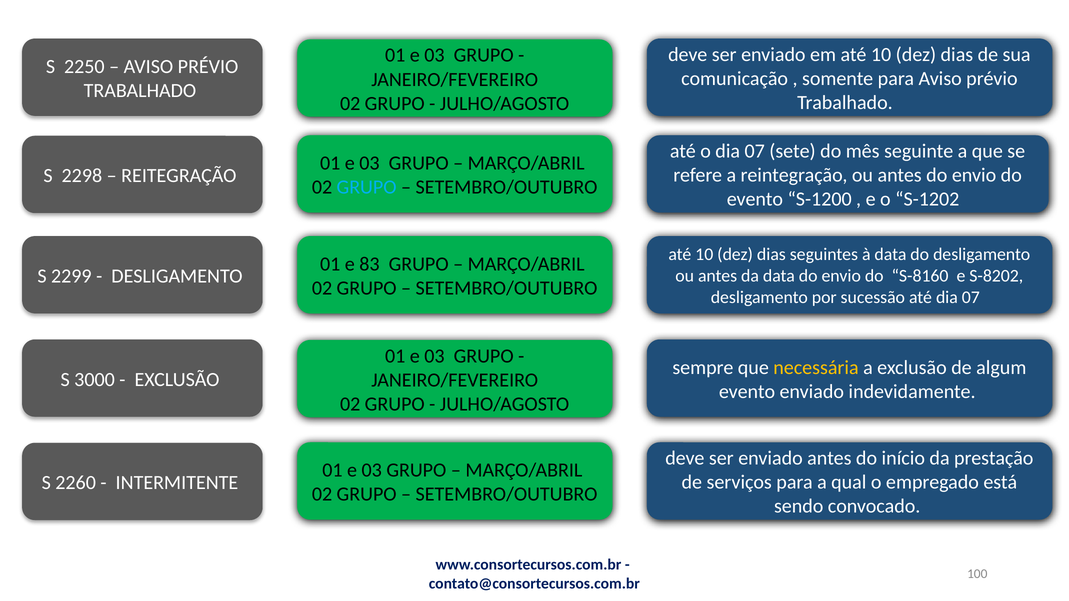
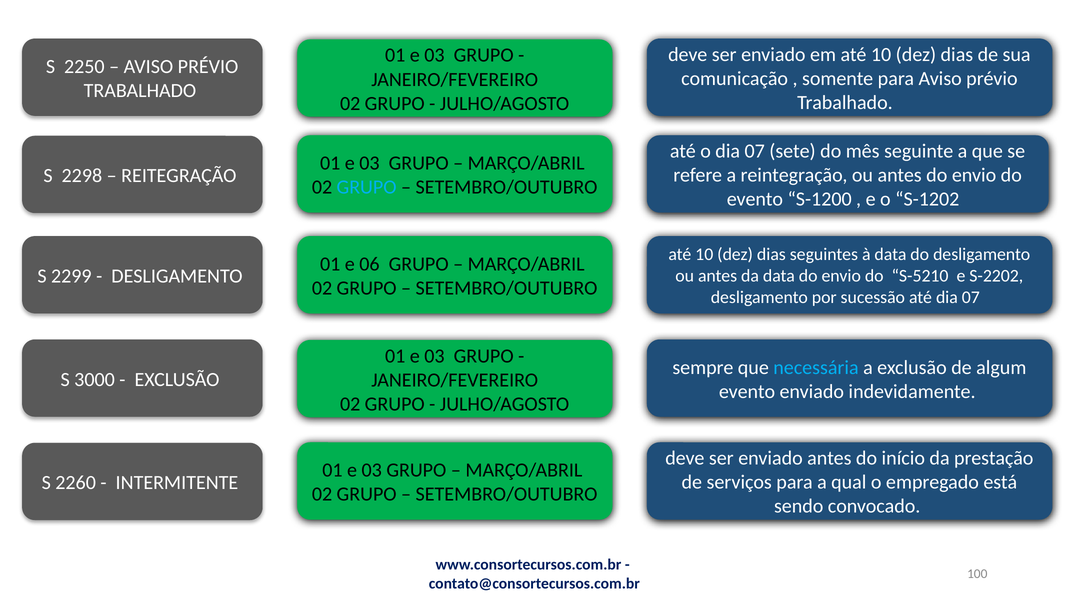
83: 83 -> 06 (369, 264)
S-8160: S-8160 -> S-5210 (920, 276)
S-8202: S-8202 -> S-2202 (996, 276)
necessária colour: yellow -> light blue (816, 368)
